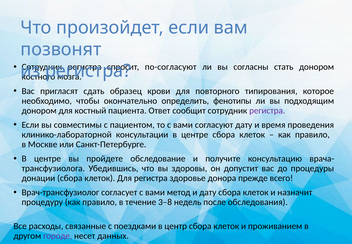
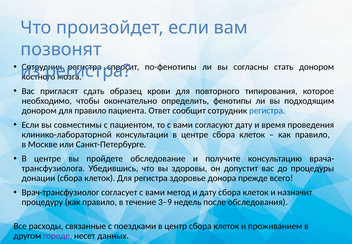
по-согласуют: по-согласуют -> по-фенотипы (171, 67)
для костный: костный -> правило (90, 110)
регистра colour: purple -> blue (267, 110)
3–8: 3–8 -> 3–9 (165, 202)
